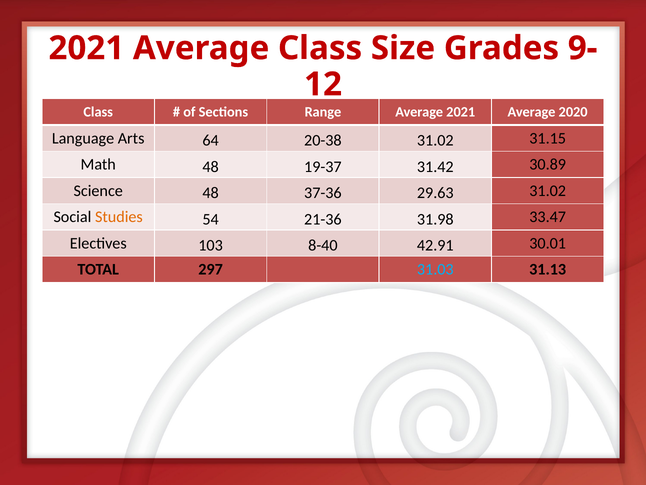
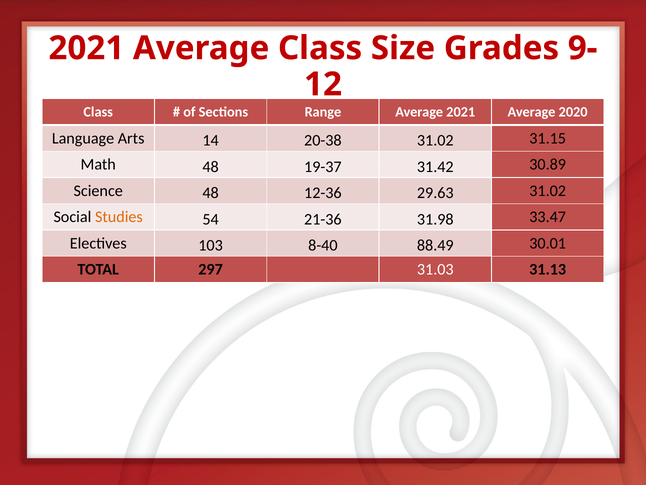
64: 64 -> 14 (211, 140)
37-36: 37-36 -> 12-36 (323, 193)
42.91: 42.91 -> 88.49 (435, 245)
31.03 colour: light blue -> white (435, 269)
